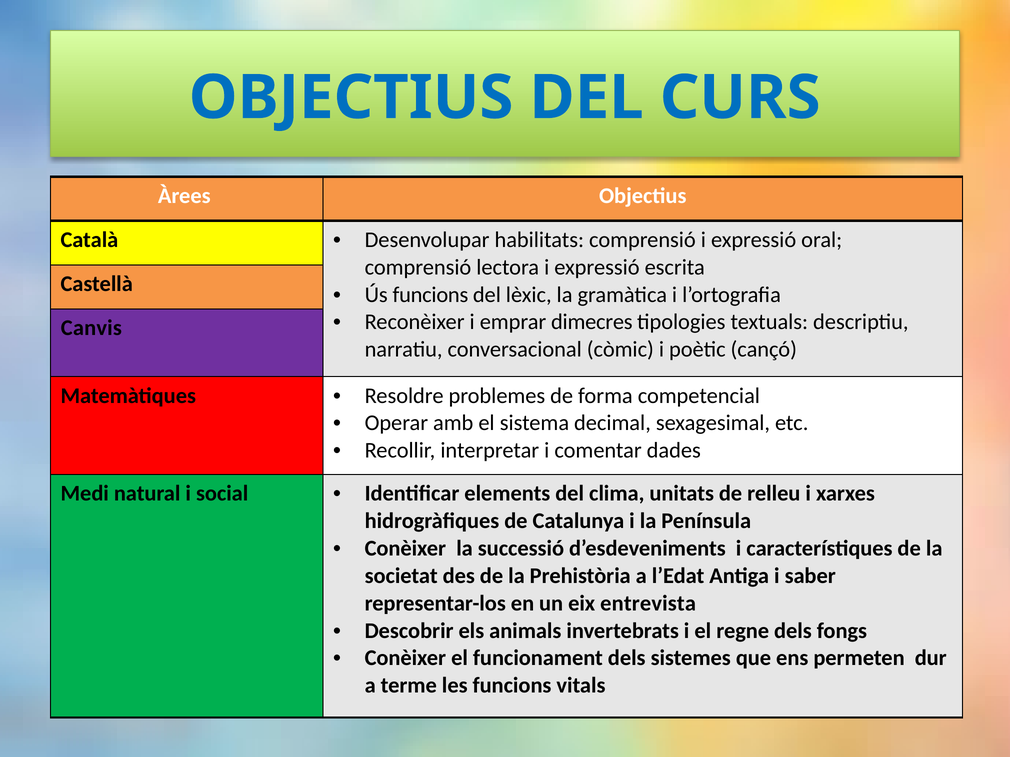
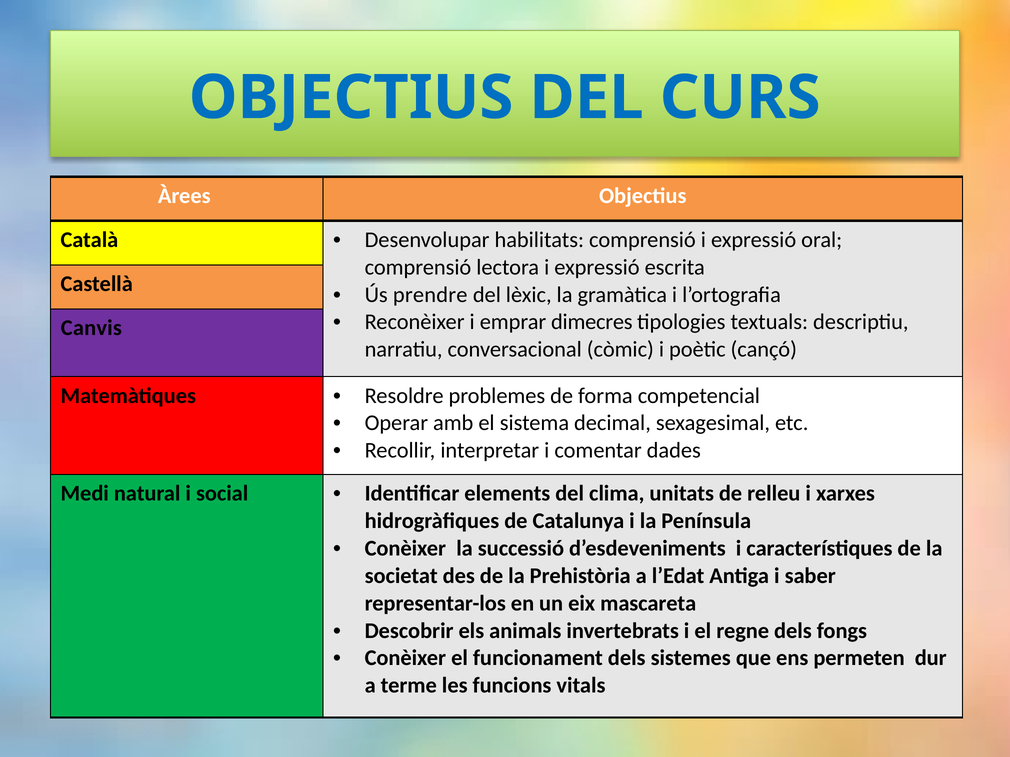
Ús funcions: funcions -> prendre (430, 295)
entrevista: entrevista -> mascareta (648, 604)
